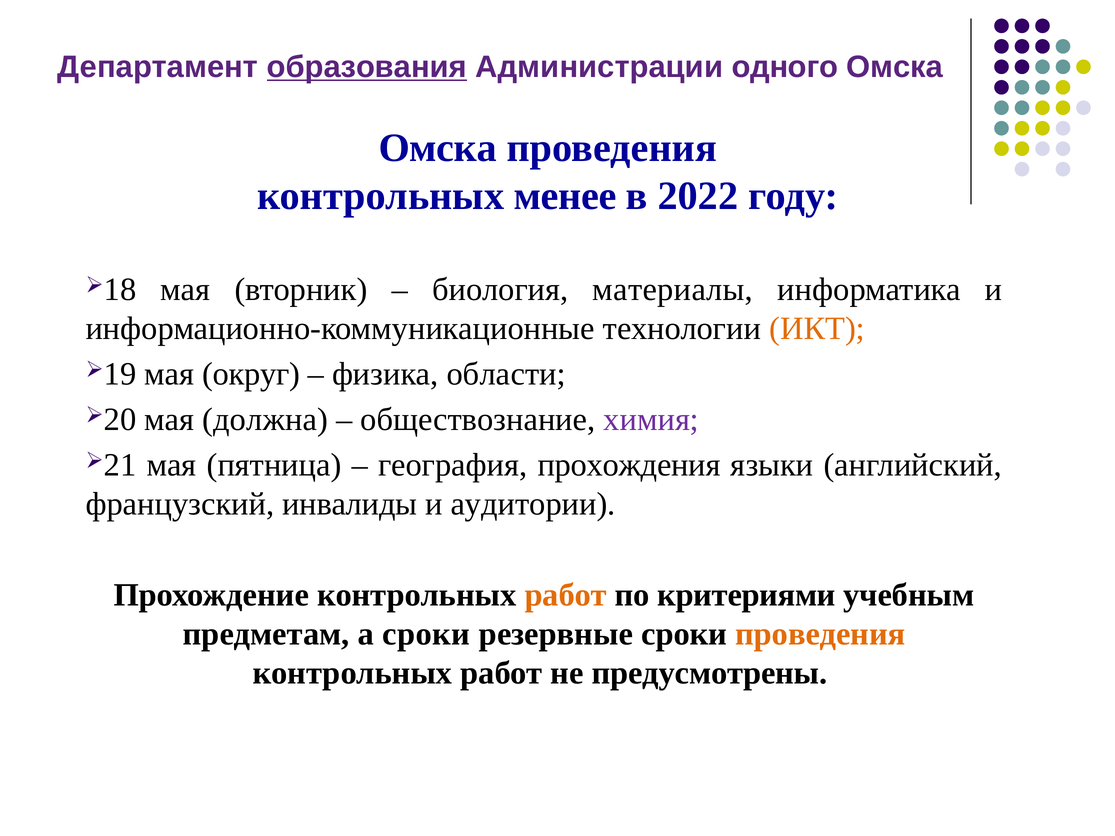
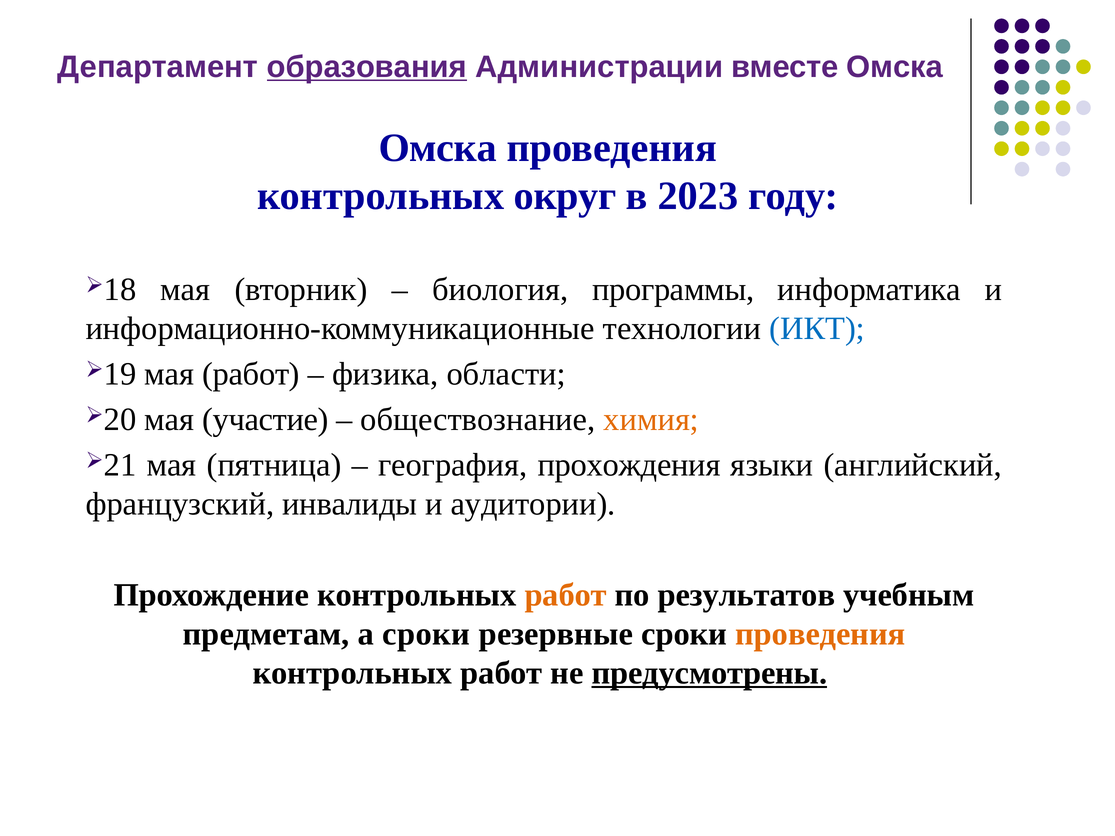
одного: одного -> вместе (785, 67)
менее: менее -> округ (565, 196)
2022: 2022 -> 2023 (698, 196)
материалы: материалы -> программы (673, 289)
ИКТ colour: orange -> blue (817, 329)
мая округ: округ -> работ (251, 374)
должна: должна -> участие (265, 420)
химия colour: purple -> orange (651, 420)
критериями: критериями -> результатов (746, 595)
предусмотрены underline: none -> present (709, 673)
